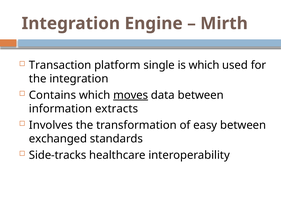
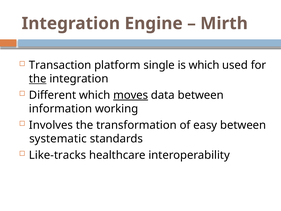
the underline: none -> present (38, 79)
Contains: Contains -> Different (53, 95)
extracts: extracts -> working (117, 109)
exchanged: exchanged -> systematic (58, 139)
Side-tracks: Side-tracks -> Like-tracks (58, 155)
